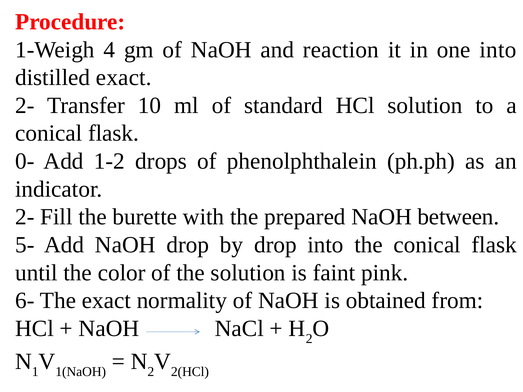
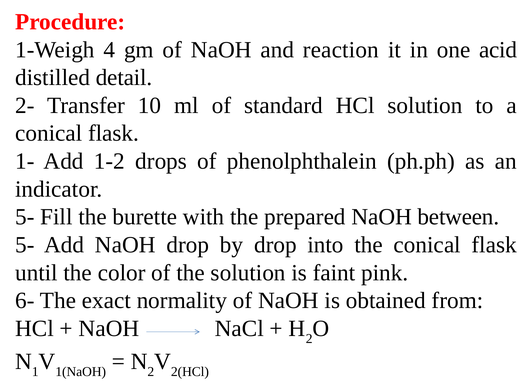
one into: into -> acid (498, 50)
distilled exact: exact -> detail (124, 78)
0-: 0- -> 1- (25, 161)
2-: 2- -> 5- (25, 217)
